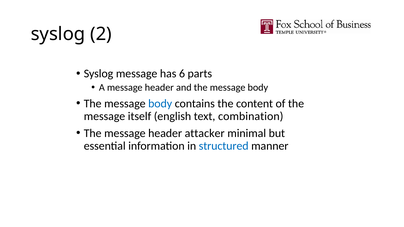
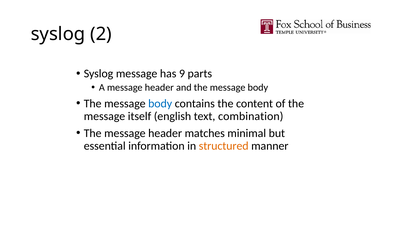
6: 6 -> 9 (182, 74)
attacker: attacker -> matches (205, 133)
structured colour: blue -> orange (224, 146)
